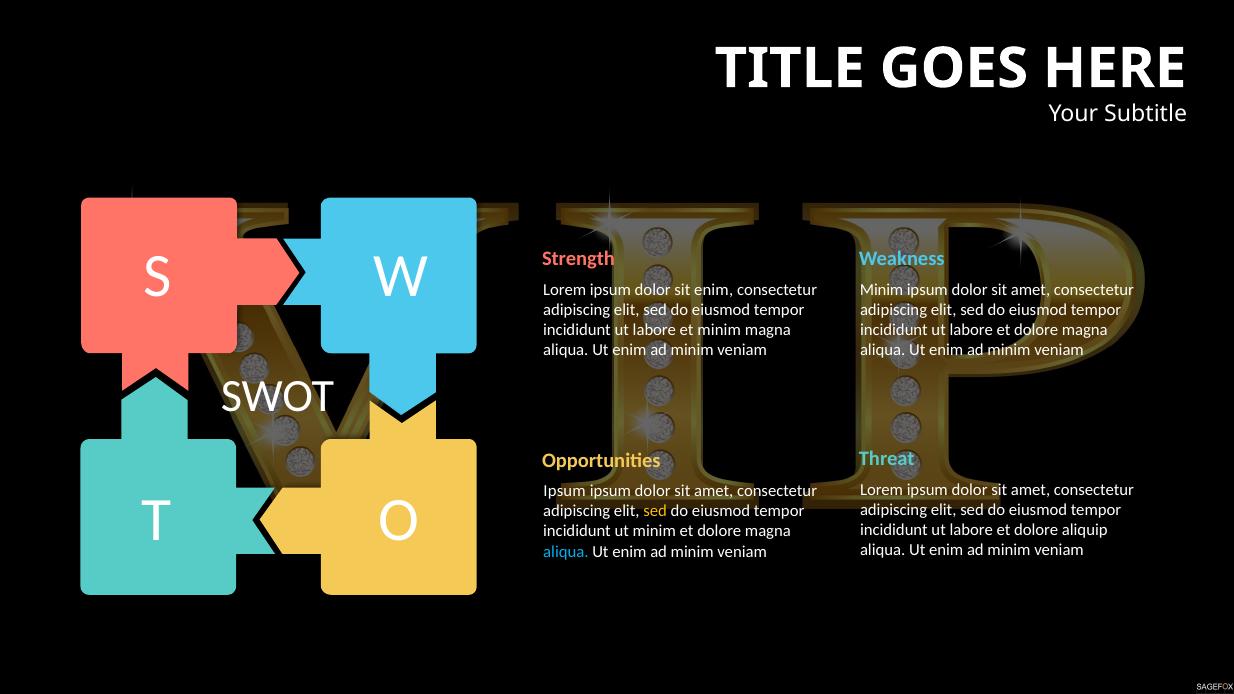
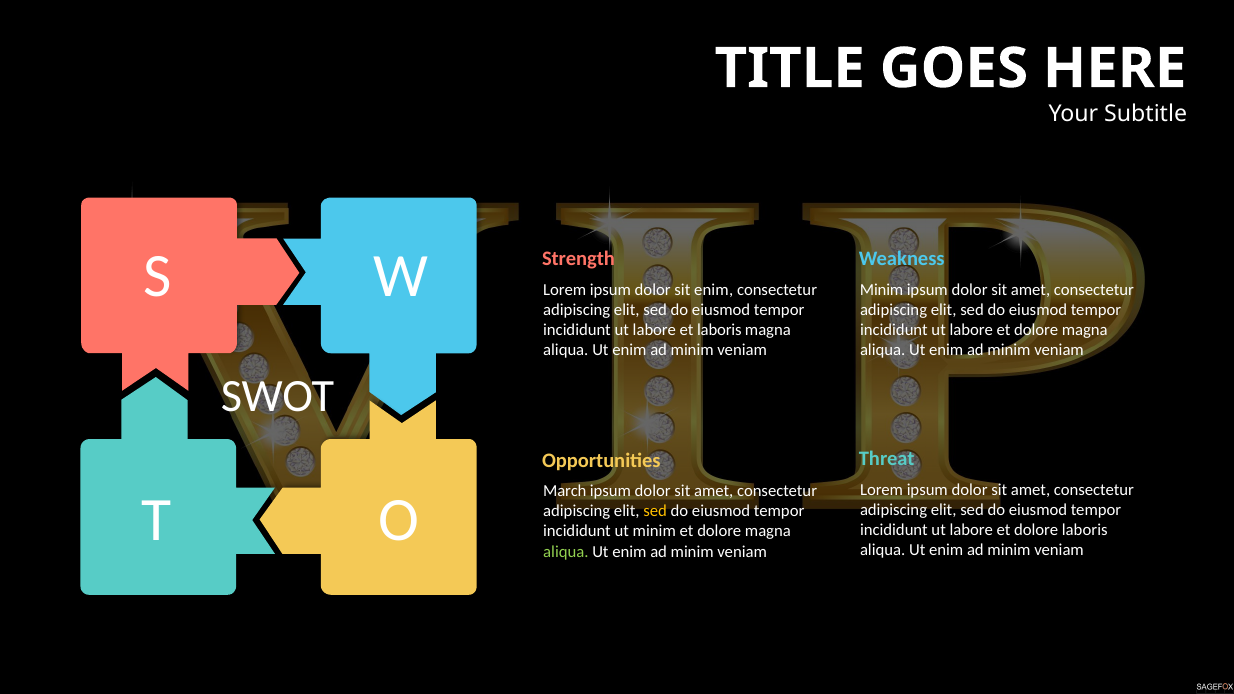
et minim: minim -> laboris (719, 330)
Ipsum: Ipsum -> March (565, 491)
dolore aliquip: aliquip -> laboris (1085, 530)
aliqua colour: light blue -> light green (566, 552)
